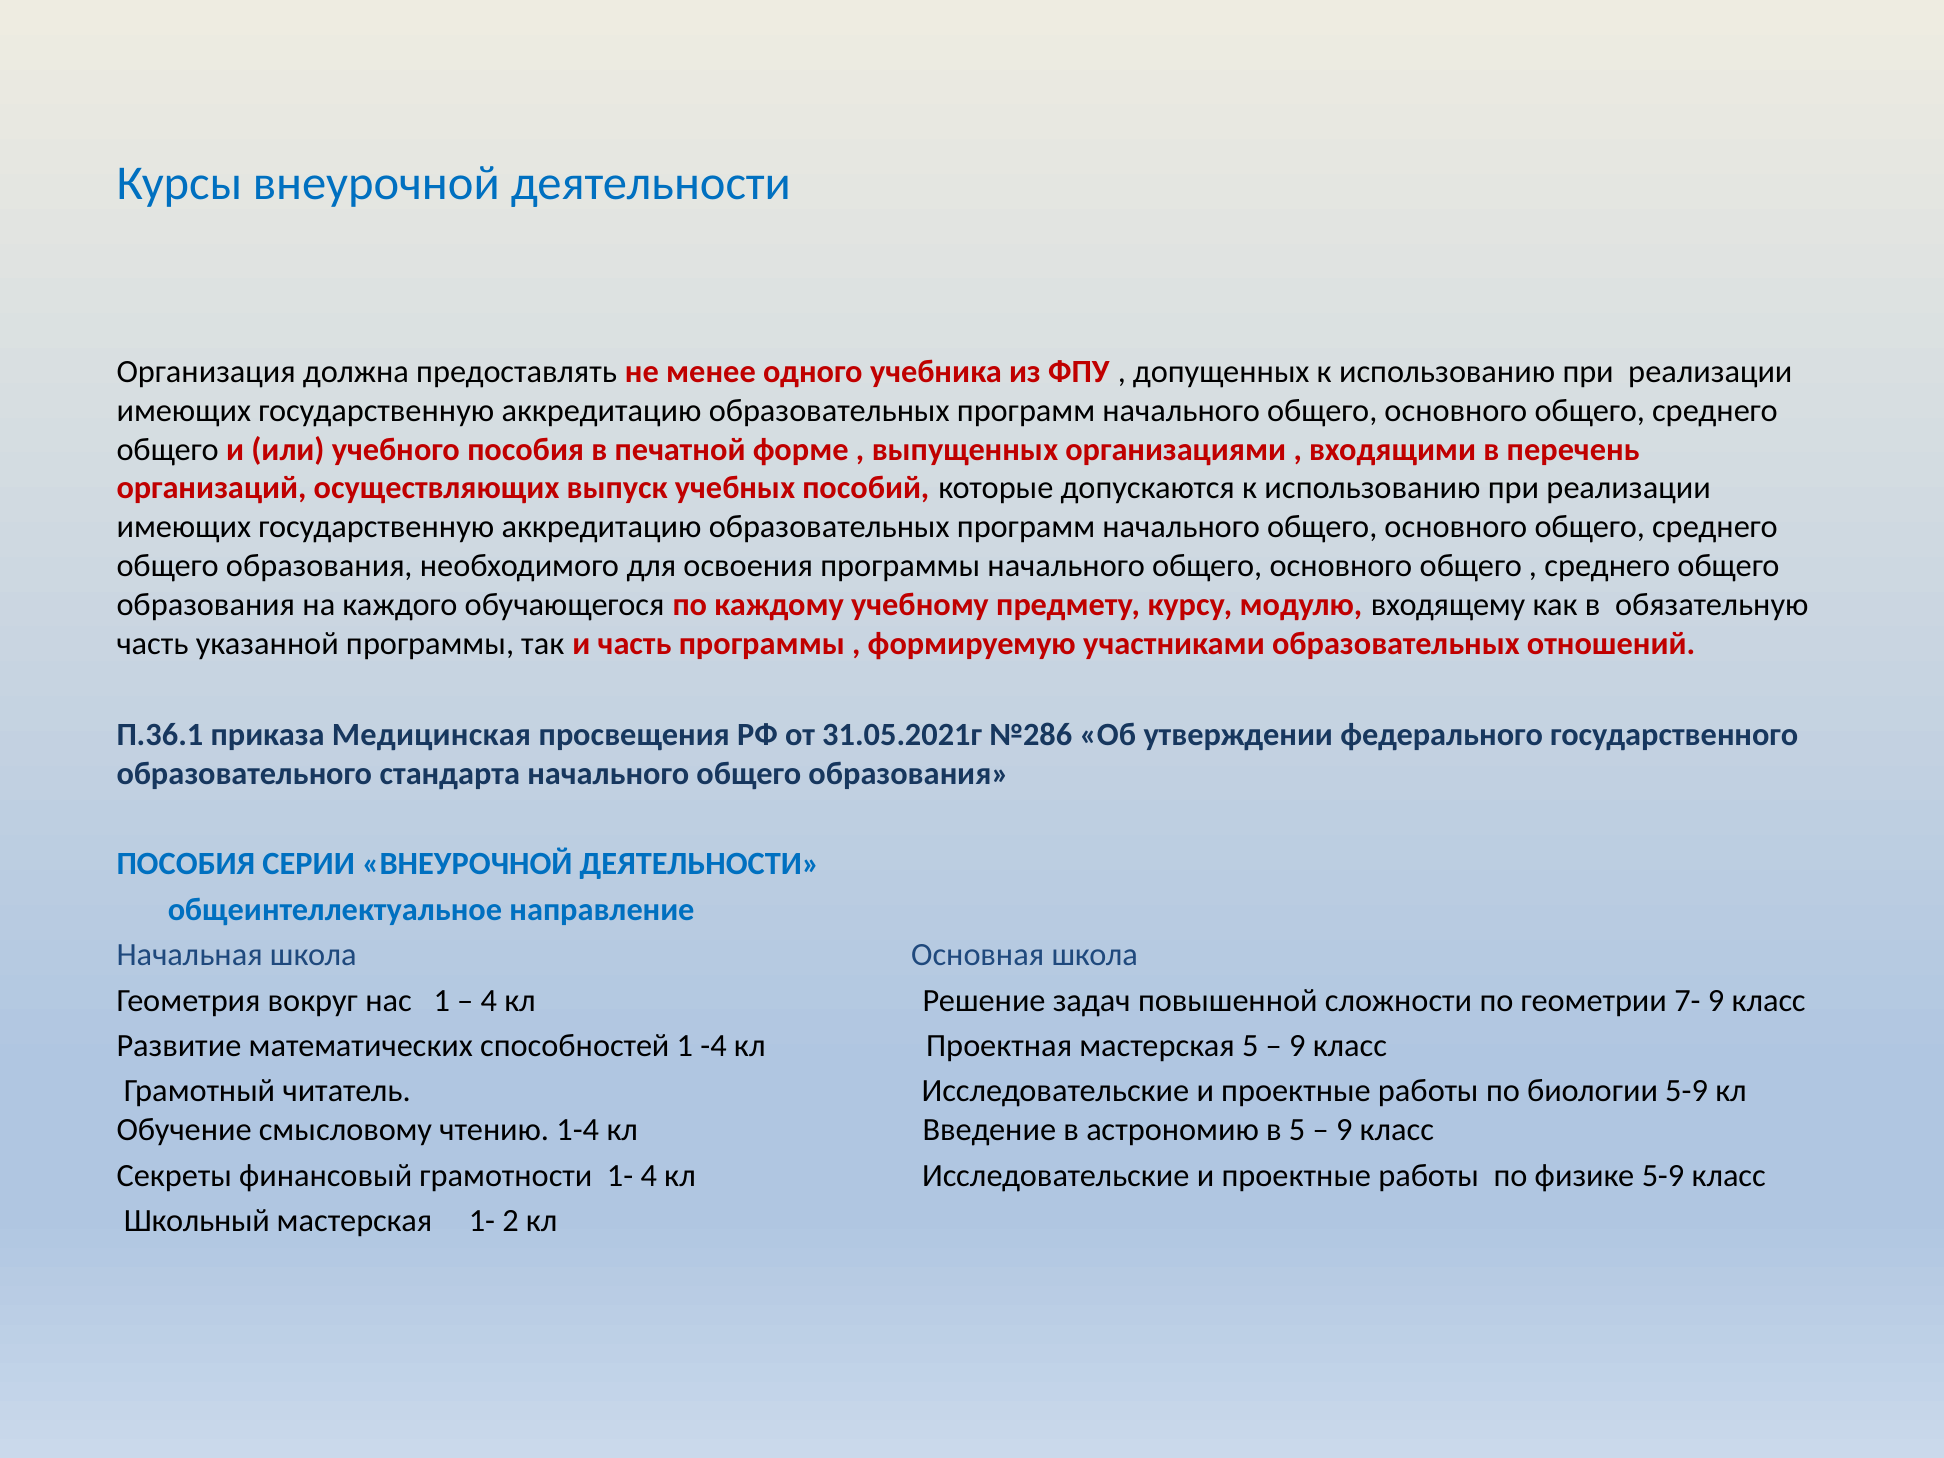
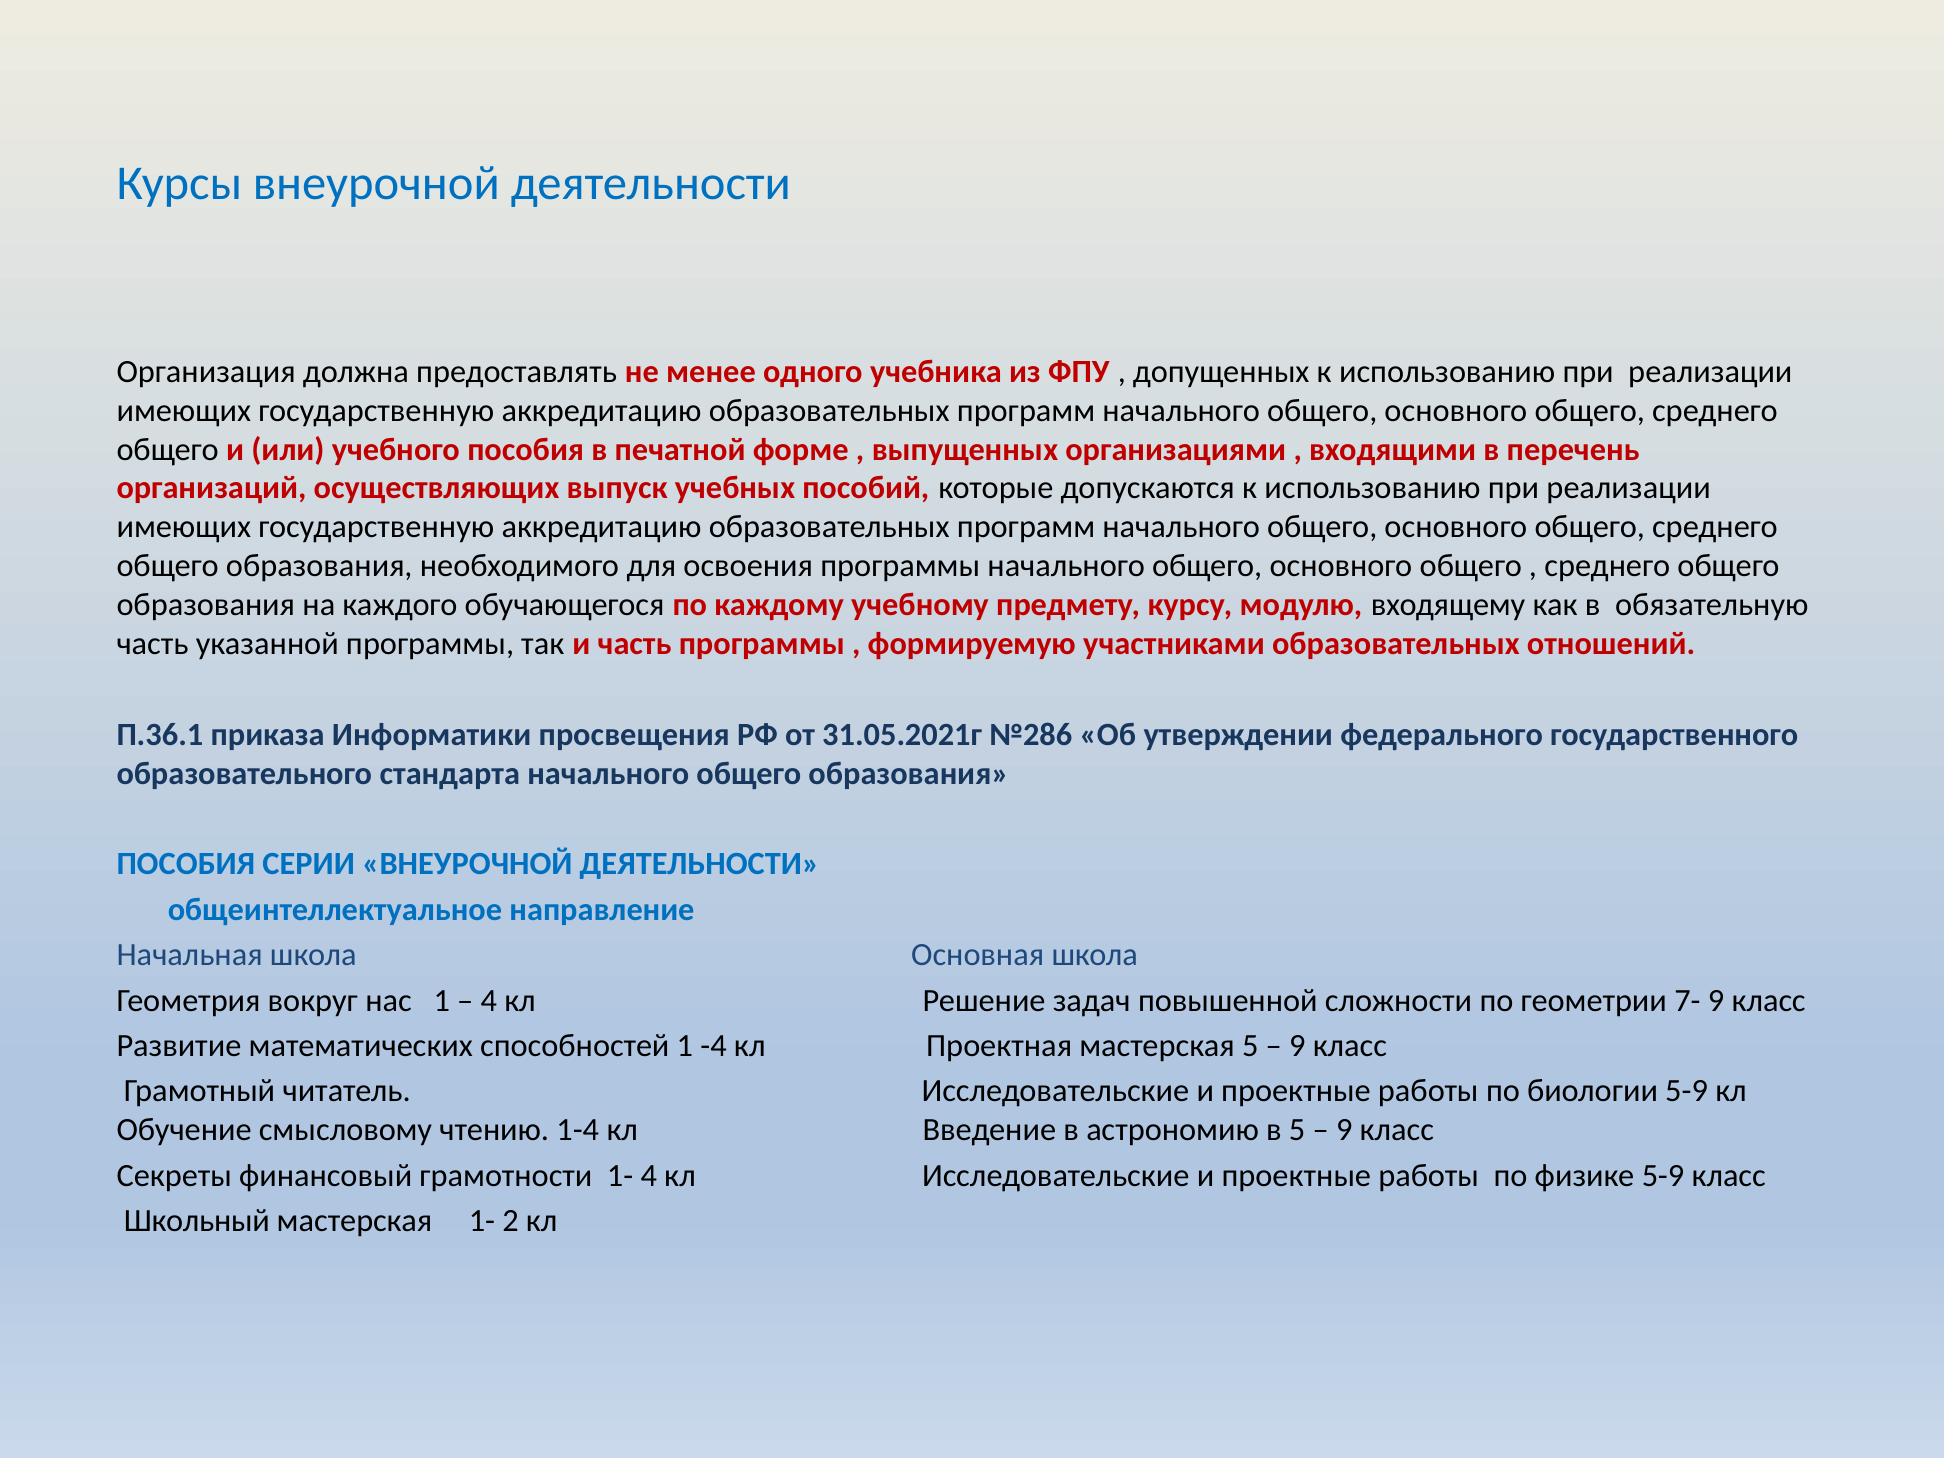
Медицинская: Медицинская -> Информатики (432, 735)
